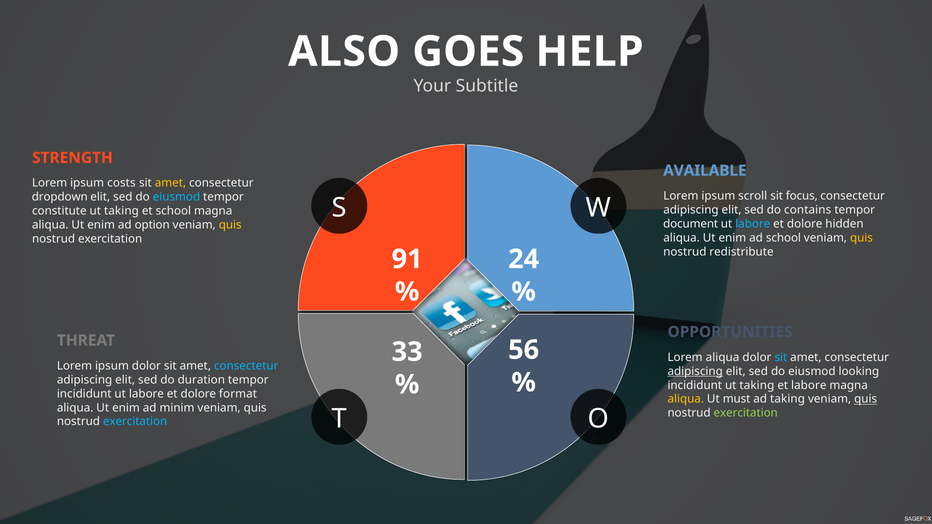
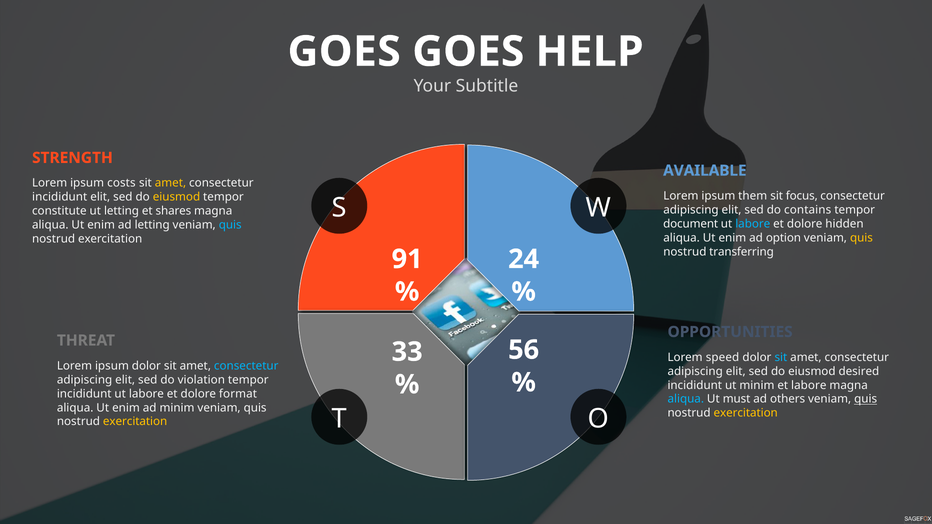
ALSO: ALSO -> GOES (344, 52)
scroll: scroll -> them (753, 196)
dropdown: dropdown -> incididunt (60, 197)
eiusmod colour: light blue -> yellow (176, 197)
taking: taking -> letting (122, 211)
et school: school -> shares (173, 211)
ad option: option -> letting (152, 225)
quis colour: yellow -> light blue (230, 225)
ad school: school -> option (783, 238)
redistribute: redistribute -> transferring (742, 252)
Lorem aliqua: aliqua -> speed (723, 357)
adipiscing underline: present -> none (695, 371)
looking: looking -> desired (859, 371)
duration: duration -> violation (201, 380)
incididunt ut taking: taking -> minim (757, 385)
aliqua colour: yellow -> light blue (686, 399)
ad taking: taking -> others (788, 399)
exercitation colour: light green -> yellow (746, 413)
exercitation colour: light blue -> yellow (135, 422)
